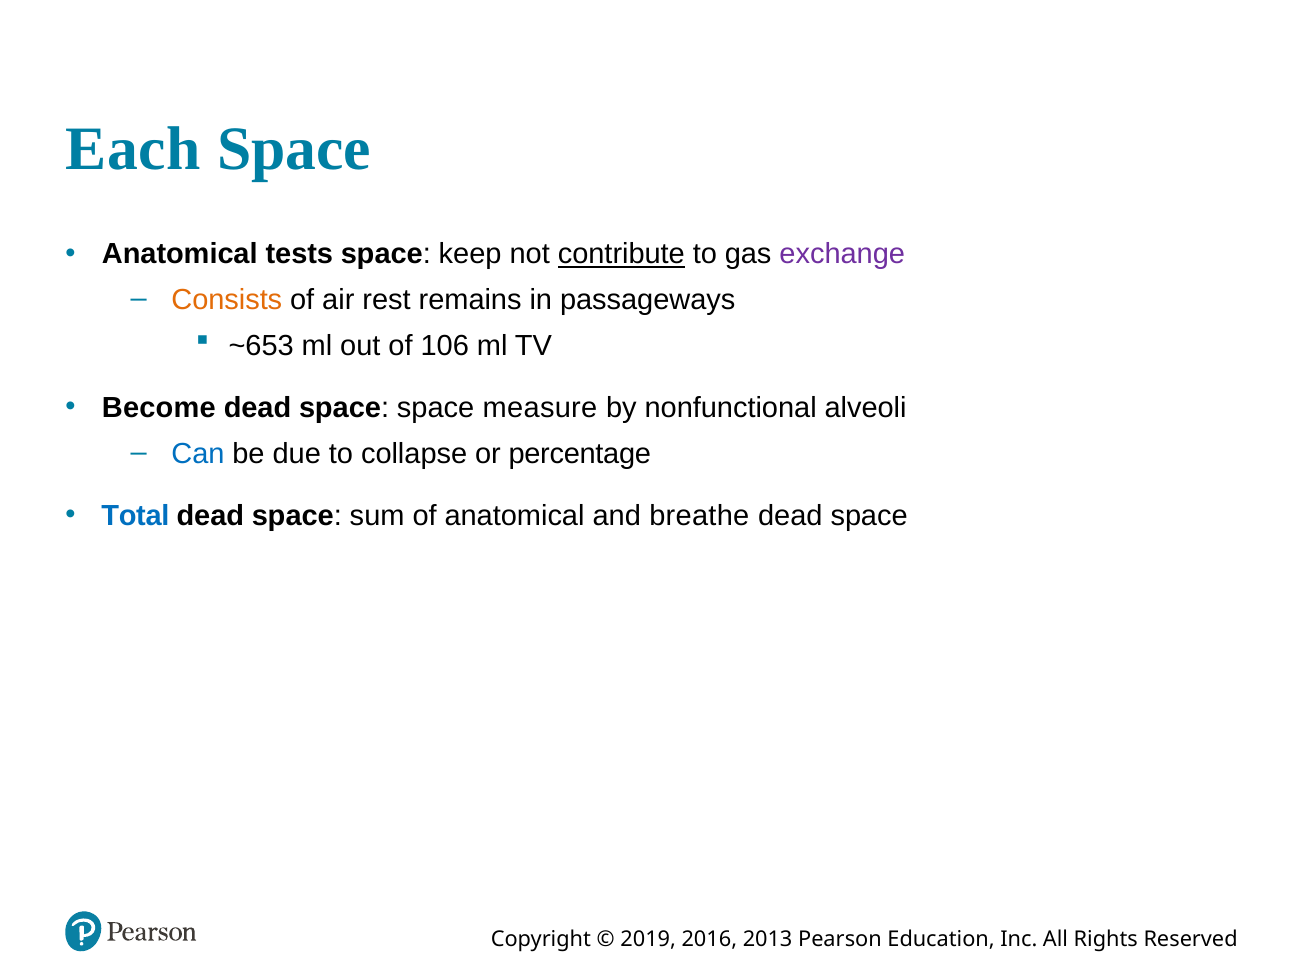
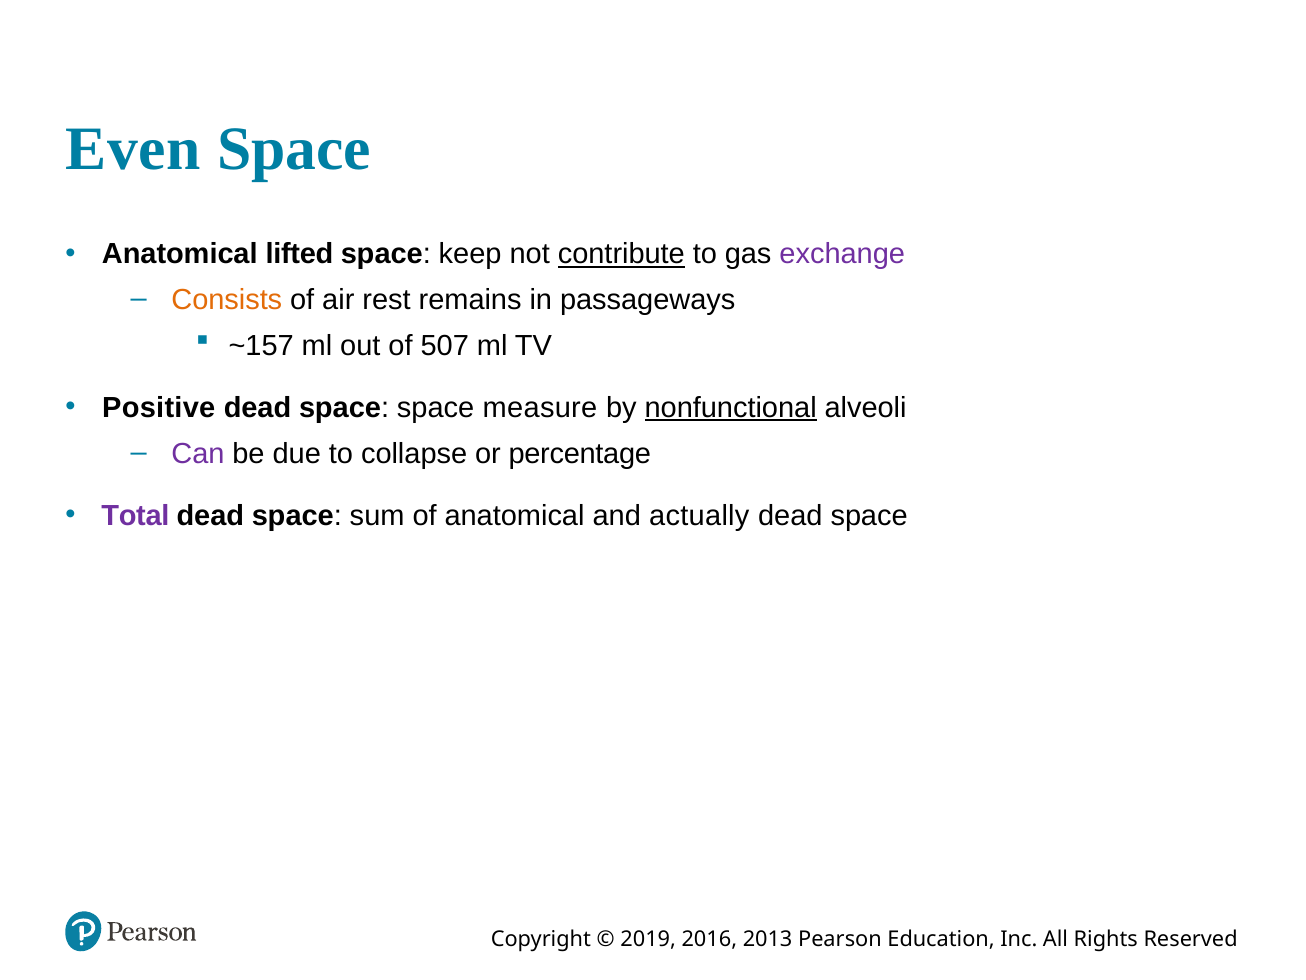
Each: Each -> Even (133, 150)
tests: tests -> lifted (299, 254)
~653: ~653 -> ~157 (261, 346)
106: 106 -> 507 (445, 346)
Become: Become -> Positive (159, 408)
nonfunctional underline: none -> present (731, 408)
Can colour: blue -> purple (198, 453)
Total colour: blue -> purple (135, 515)
breathe: breathe -> actually (699, 515)
